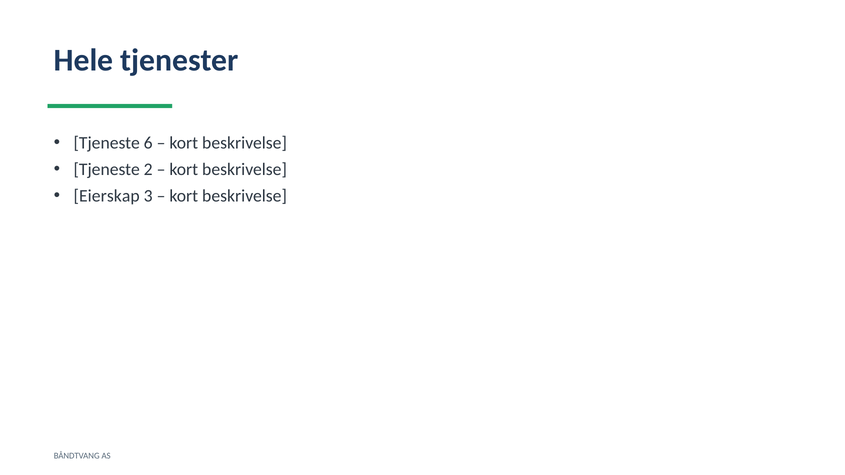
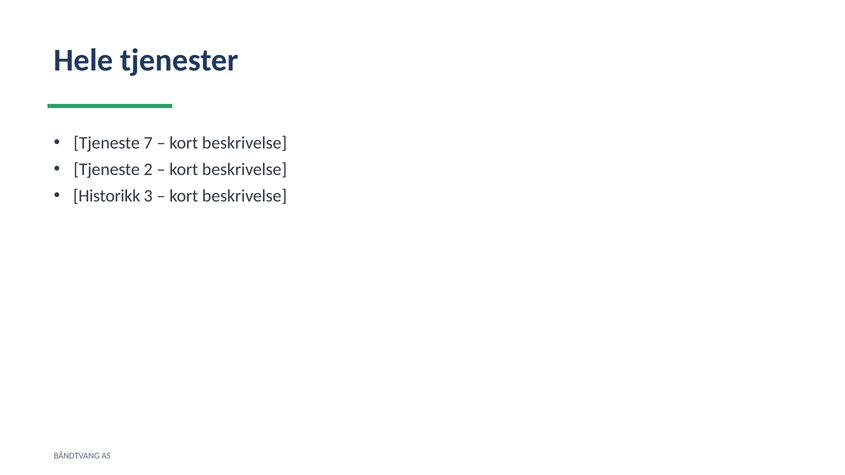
6: 6 -> 7 (148, 143)
Eierskap: Eierskap -> Historikk (107, 196)
